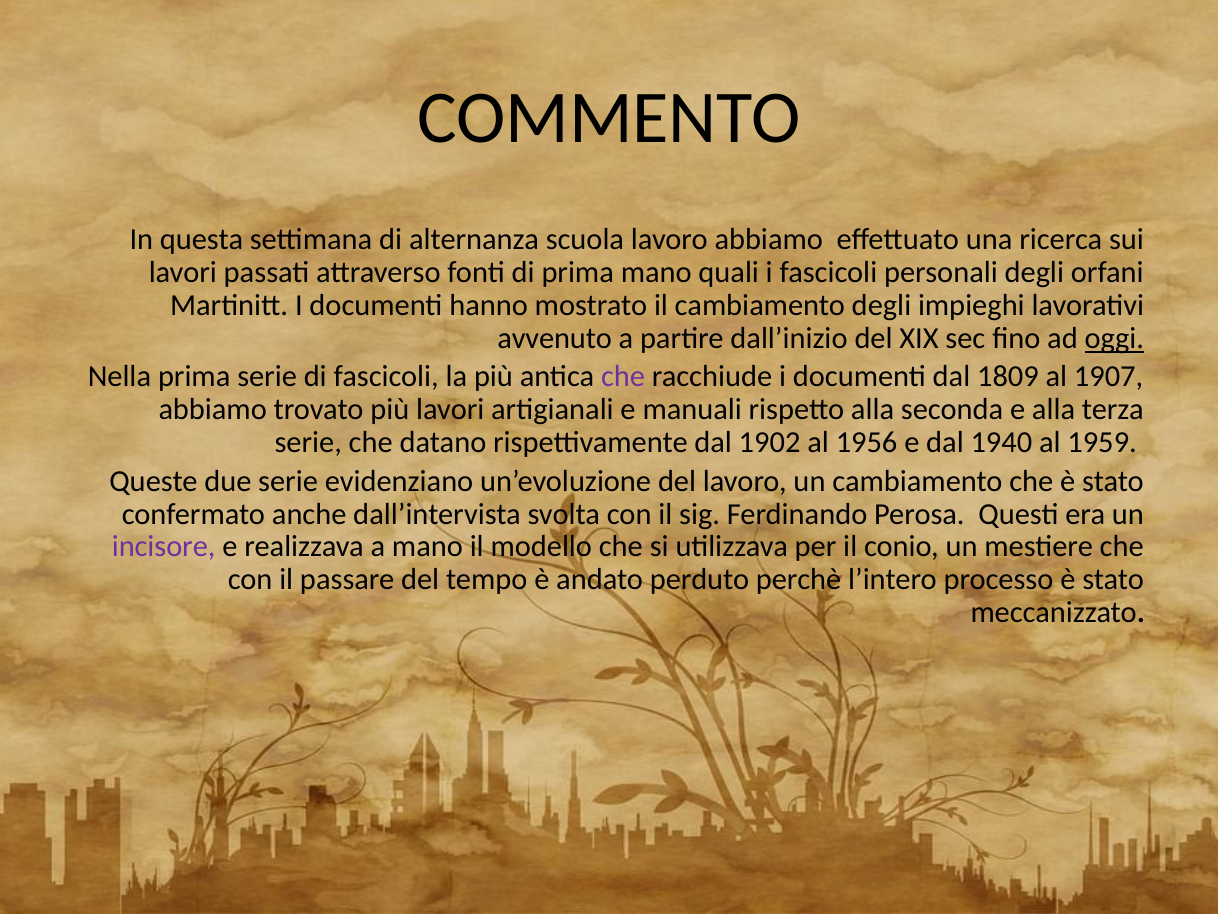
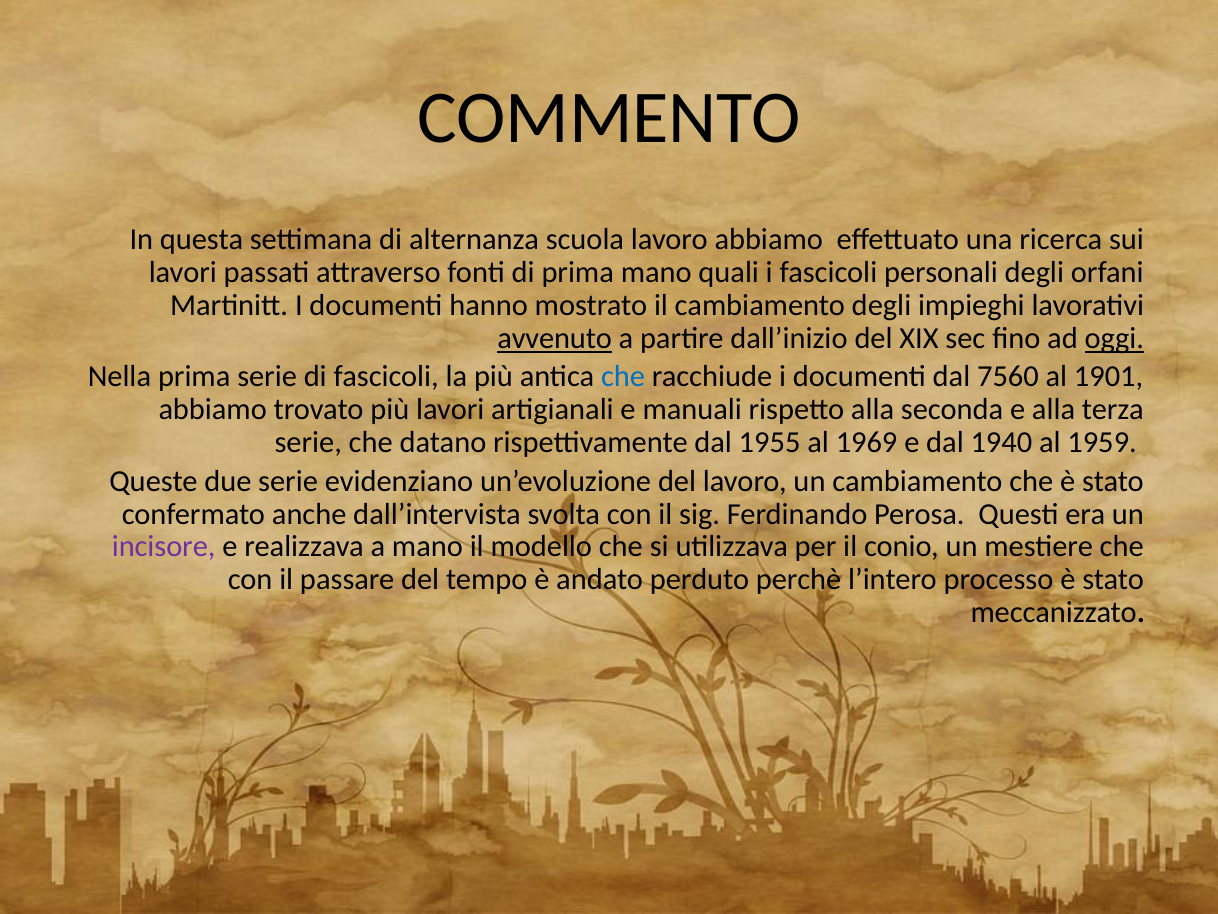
avvenuto underline: none -> present (555, 338)
che colour: purple -> blue (623, 377)
1809: 1809 -> 7560 (1008, 377)
1907: 1907 -> 1901 (1109, 377)
1902: 1902 -> 1955 (770, 442)
1956: 1956 -> 1969 (867, 442)
